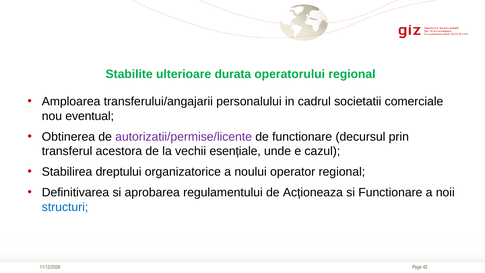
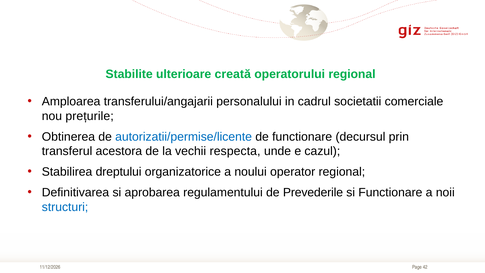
durata: durata -> creată (233, 74)
eventual: eventual -> prețurile (90, 116)
autorizatii/permise/licente colour: purple -> blue (184, 137)
esențiale: esențiale -> respecta (235, 151)
Acționeaza: Acționeaza -> Prevederile (313, 192)
